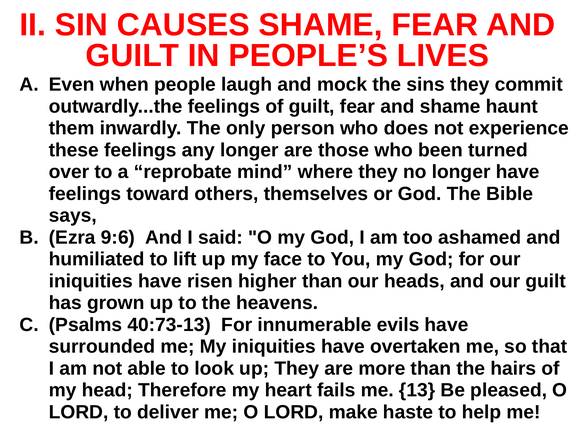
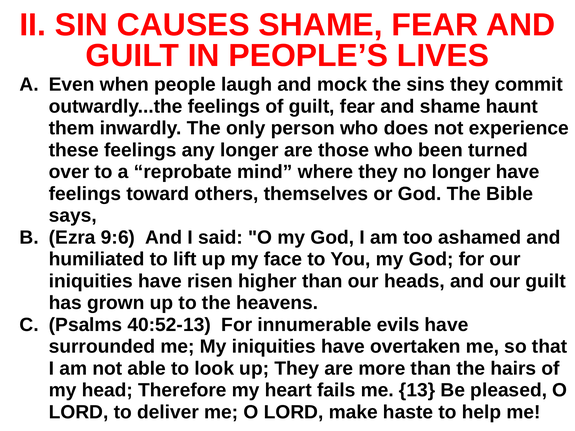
40:73-13: 40:73-13 -> 40:52-13 (169, 325)
